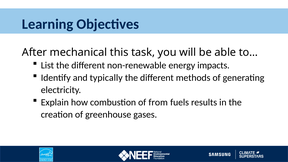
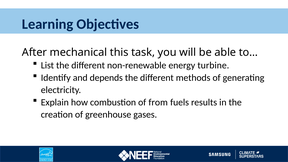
impacts: impacts -> turbine (213, 65)
typically: typically -> depends (106, 78)
